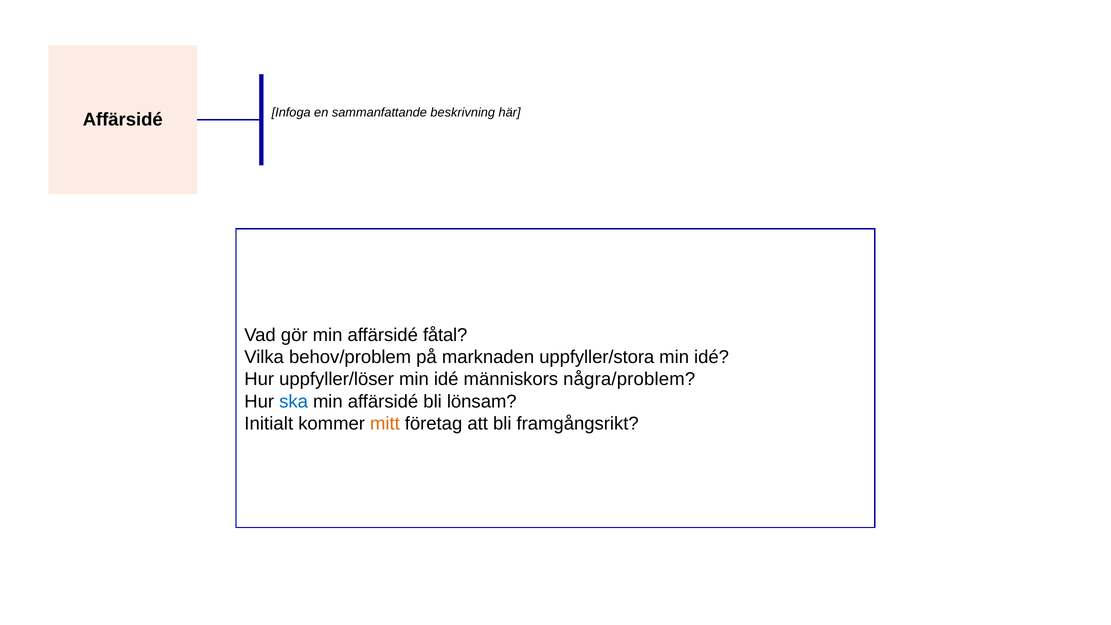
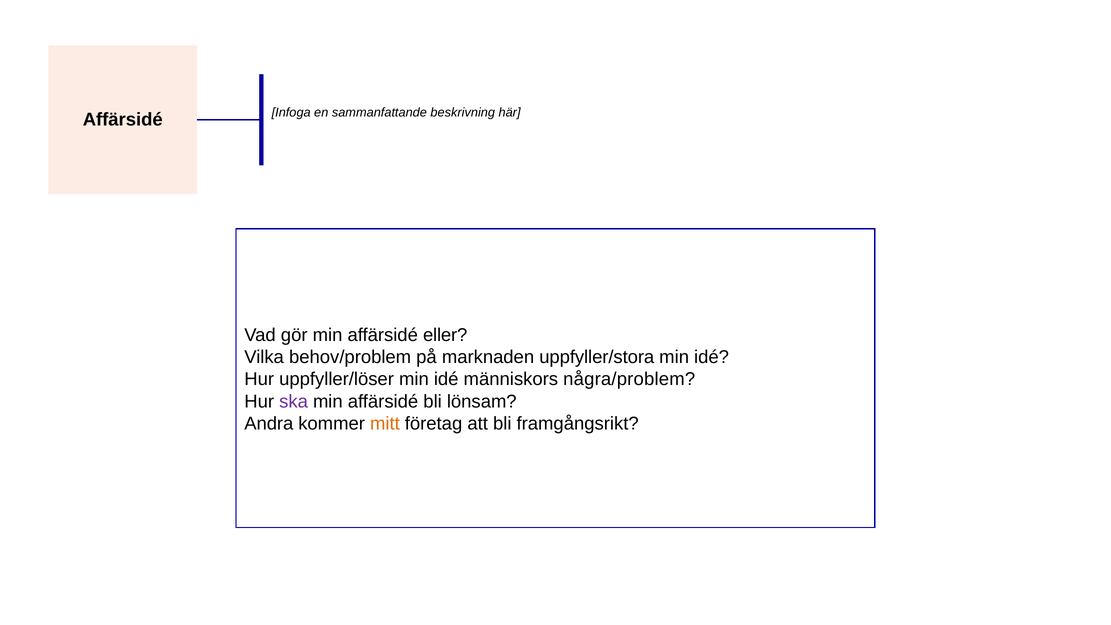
fåtal: fåtal -> eller (445, 335)
ska colour: blue -> purple (294, 402)
Initialt: Initialt -> Andra (269, 424)
